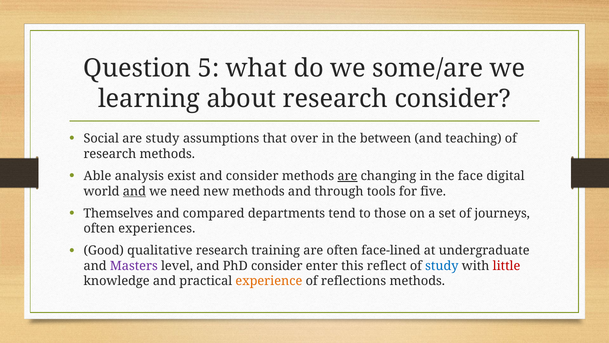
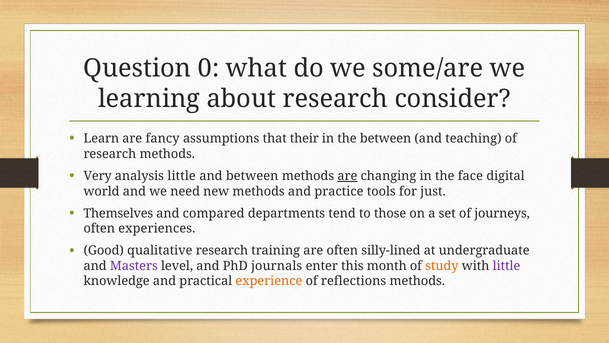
5: 5 -> 0 (209, 68)
Social: Social -> Learn (101, 139)
are study: study -> fancy (163, 139)
over: over -> their (304, 139)
Able: Able -> Very (98, 176)
analysis exist: exist -> little (182, 176)
and consider: consider -> between (252, 176)
and underline: present -> none (134, 191)
through: through -> practice (339, 191)
five: five -> just (433, 191)
face-lined: face-lined -> silly-lined (391, 250)
PhD consider: consider -> journals (277, 266)
reflect: reflect -> month (387, 266)
study colour: blue -> orange (442, 266)
little colour: red -> purple (507, 266)
